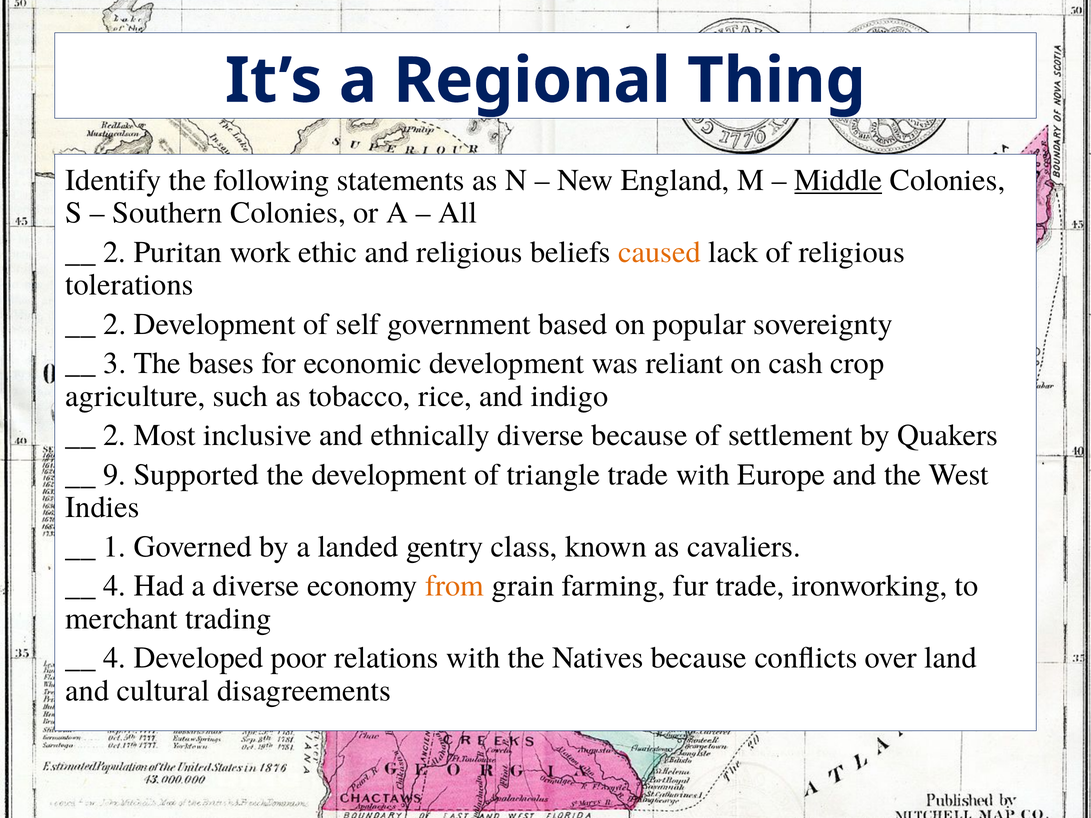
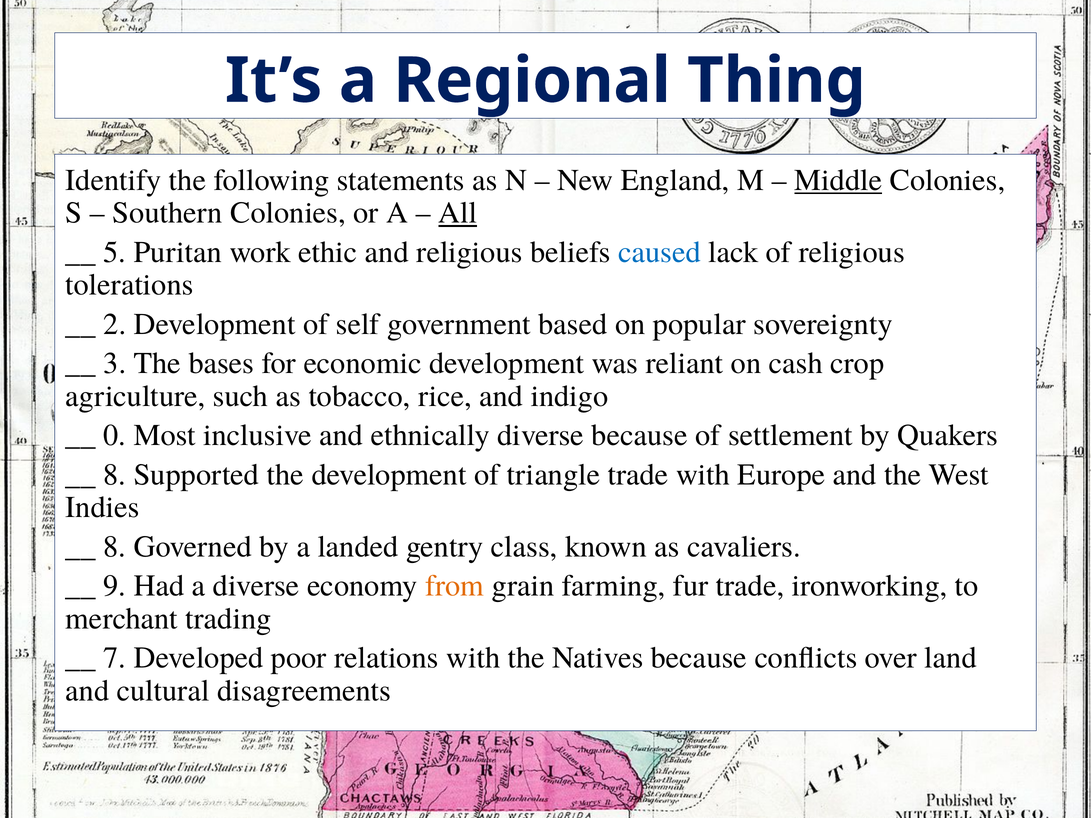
All underline: none -> present (458, 213)
2: 2 -> 5 (115, 252)
caused colour: orange -> blue (659, 252)
2: 2 -> 0 (115, 436)
9: 9 -> 8 (115, 475)
1: 1 -> 8 (115, 547)
4: 4 -> 9 (115, 586)
4: 4 -> 7 (115, 658)
